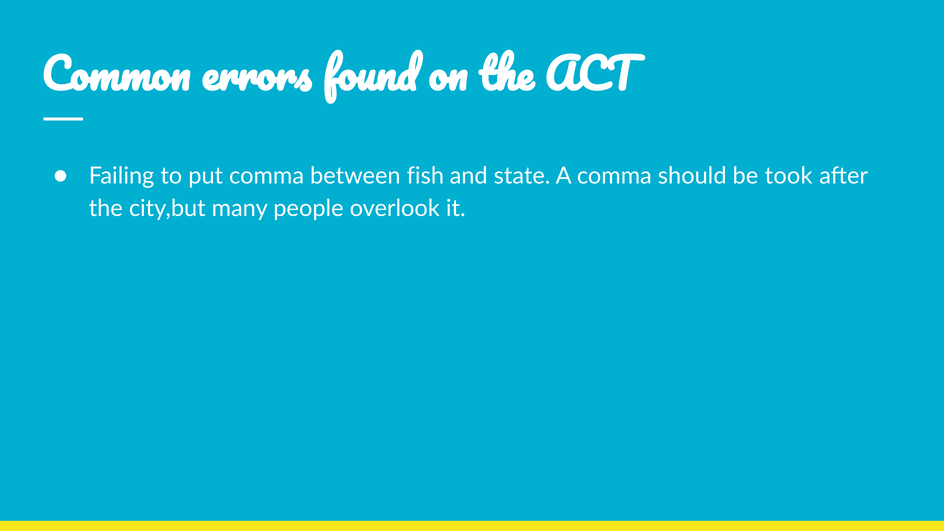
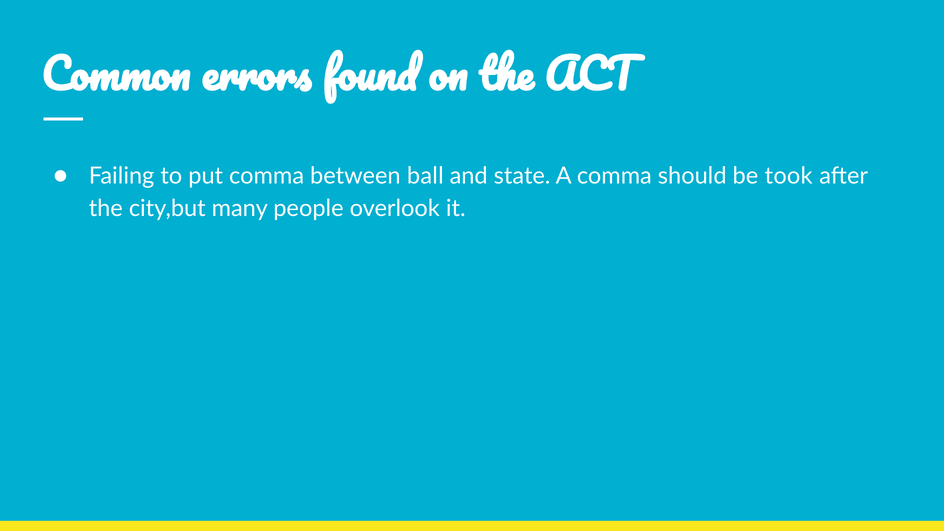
fish: fish -> ball (425, 176)
